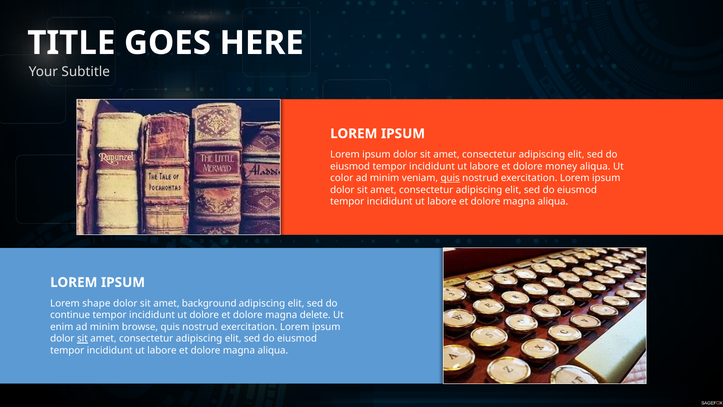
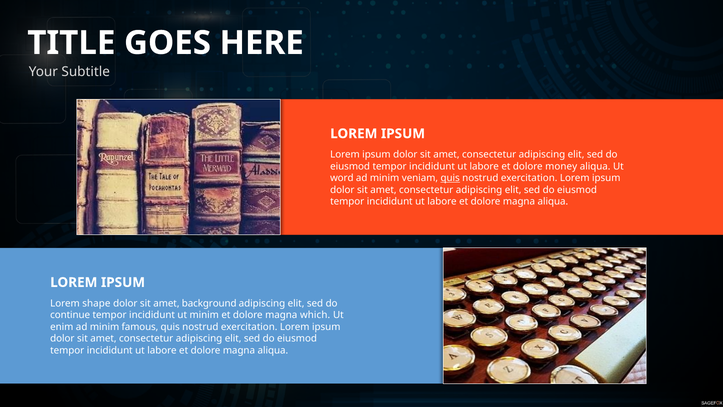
color: color -> word (342, 178)
ut dolore: dolore -> minim (204, 315)
delete: delete -> which (315, 315)
browse: browse -> famous (140, 327)
sit underline: present -> none (82, 338)
